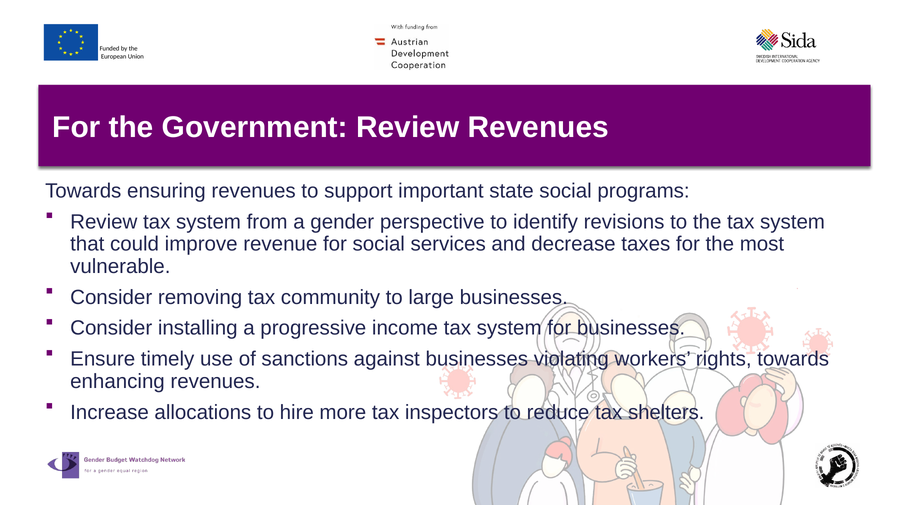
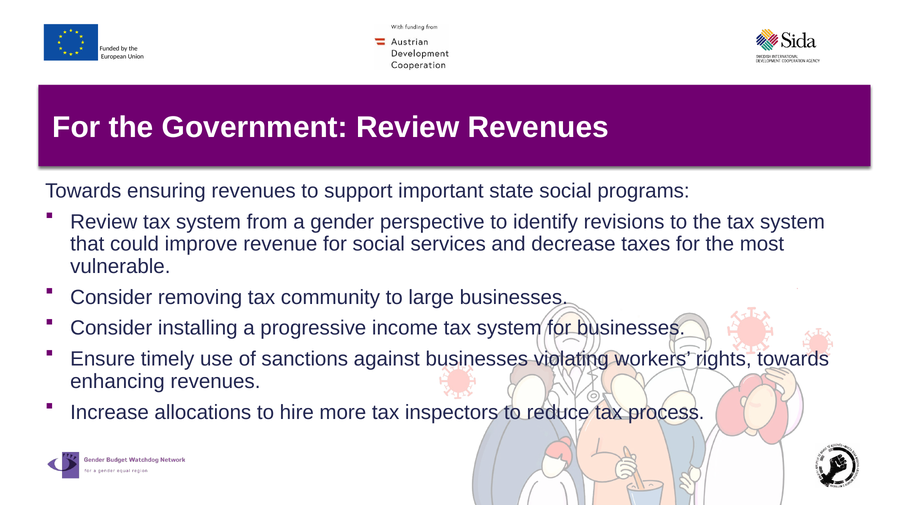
shelters: shelters -> process (666, 412)
